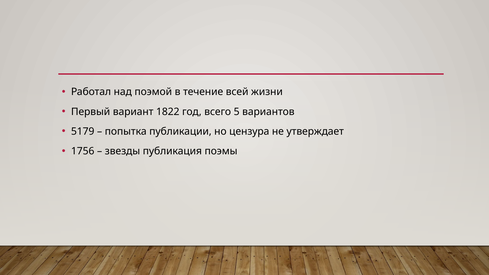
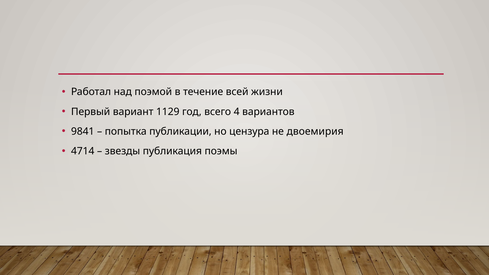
1822: 1822 -> 1129 (168, 112)
5: 5 -> 4 (237, 112)
5179: 5179 -> 9841 (83, 131)
утверждает: утверждает -> двоемирия (315, 131)
1756: 1756 -> 4714 (83, 151)
